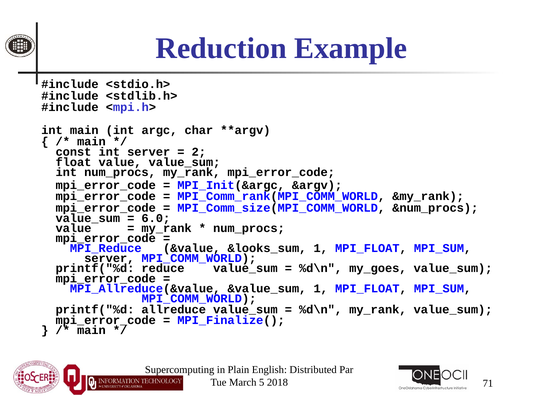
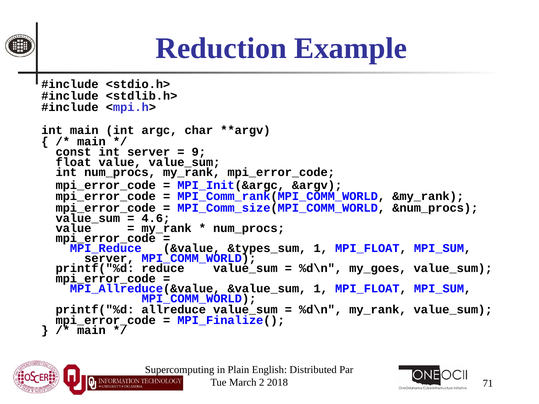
2: 2 -> 9 (199, 152)
6.0: 6.0 -> 4.6 (156, 218)
&looks_sum: &looks_sum -> &types_sum (267, 248)
5: 5 -> 2 (262, 382)
